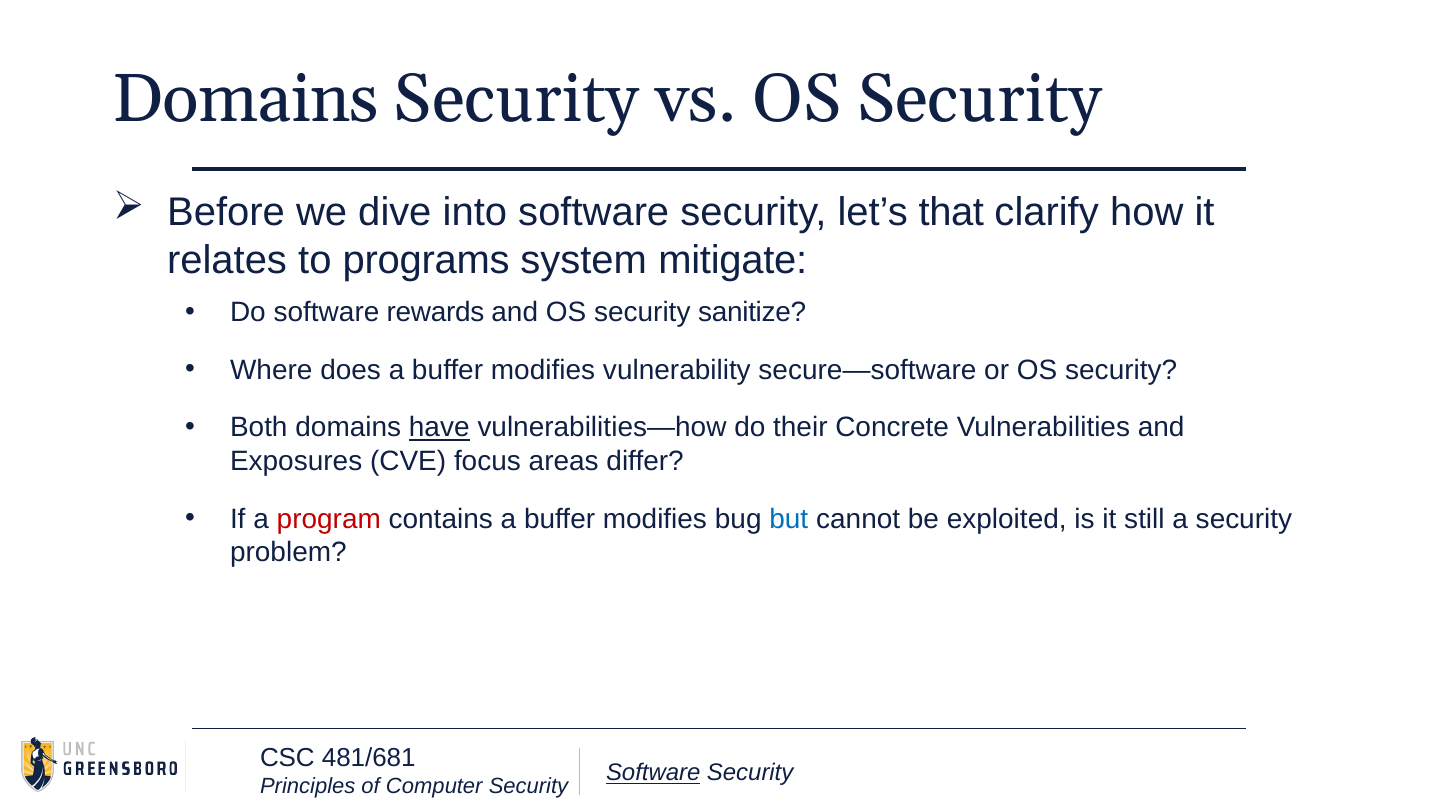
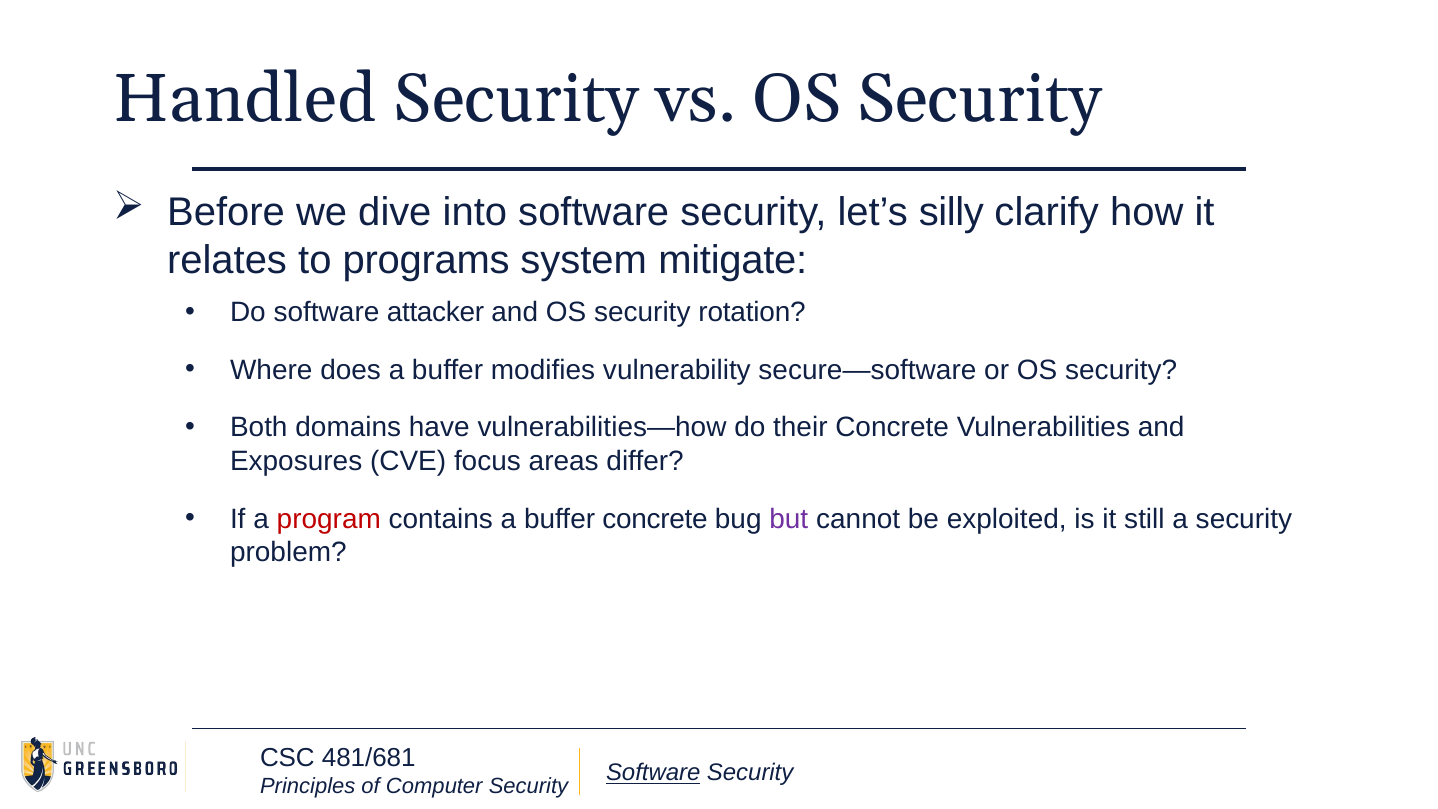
Domains: Domains -> Handled (245, 99)
that: that -> silly (951, 213)
rewards: rewards -> attacker (435, 312)
sanitize: sanitize -> rotation (752, 312)
have underline: present -> none (439, 428)
contains a buffer modifies: modifies -> concrete (655, 519)
but colour: blue -> purple (789, 519)
